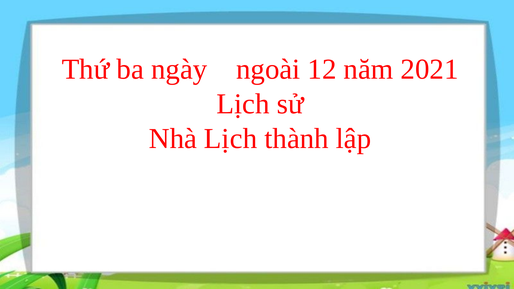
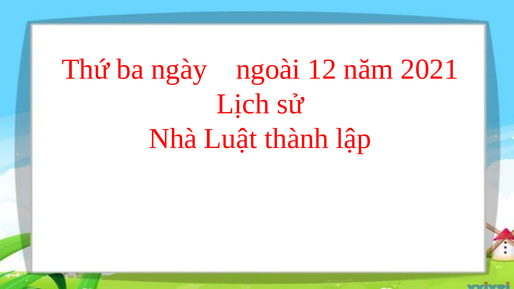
Nhà Lịch: Lịch -> Luật (231, 139)
